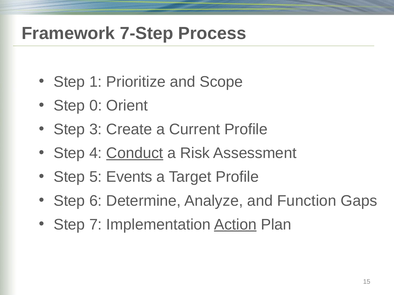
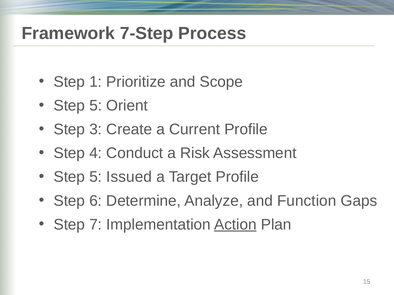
0: 0 -> 5 (96, 106)
Conduct underline: present -> none (135, 153)
Events: Events -> Issued (129, 177)
